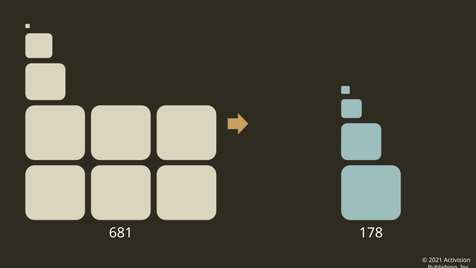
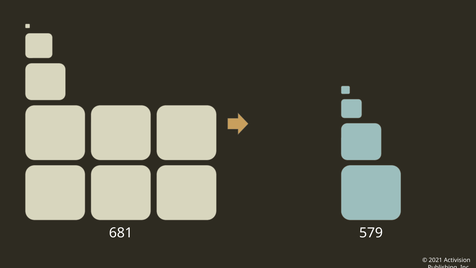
178: 178 -> 579 (371, 233)
